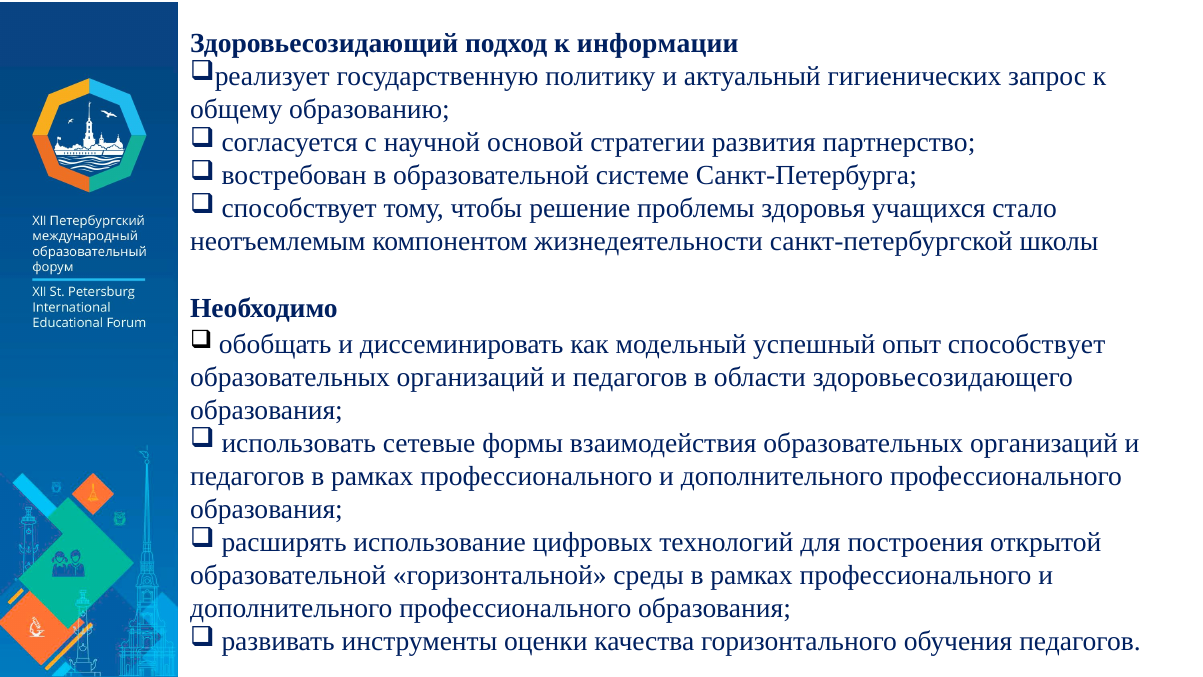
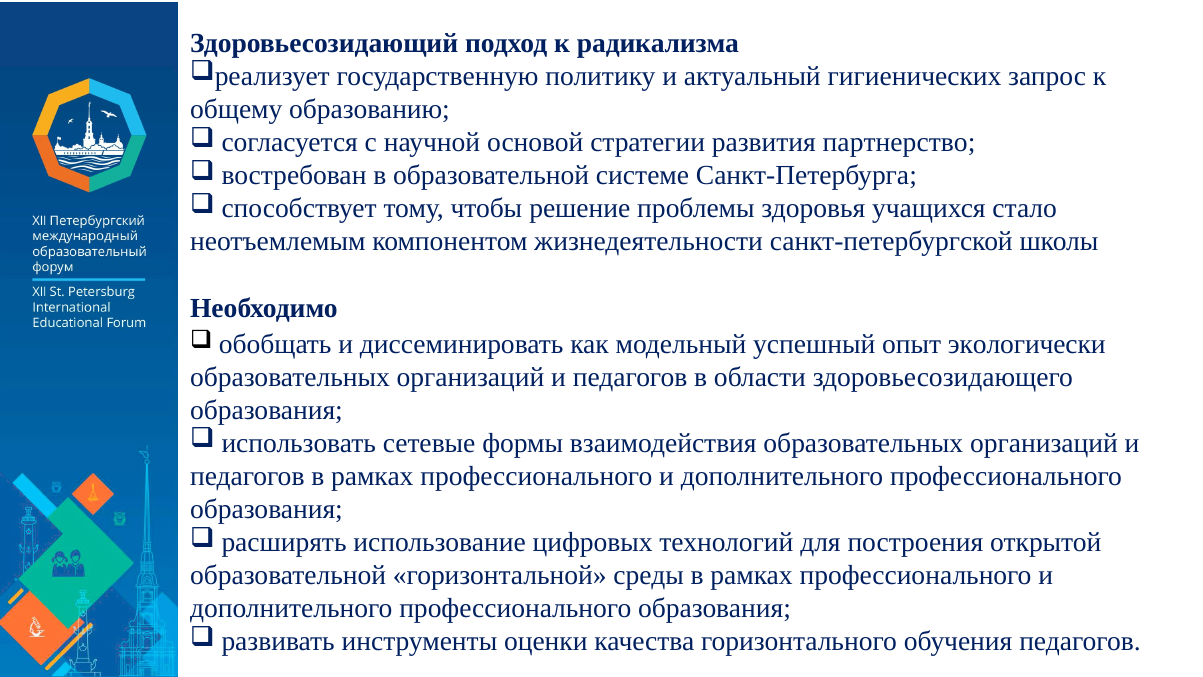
информации: информации -> радикализма (658, 43)
опыт способствует: способствует -> экологически (1027, 344)
